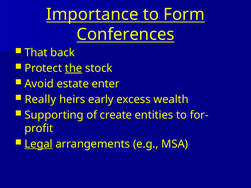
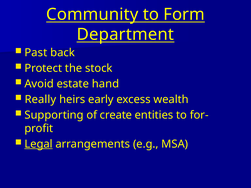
Importance: Importance -> Community (92, 14)
Conferences: Conferences -> Department (125, 34)
That: That -> Past (36, 53)
the underline: present -> none (74, 68)
enter: enter -> hand (106, 84)
